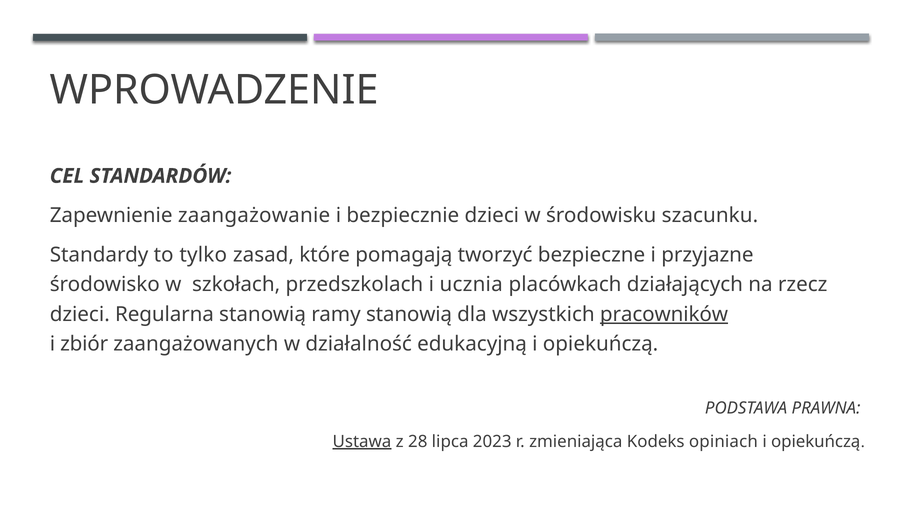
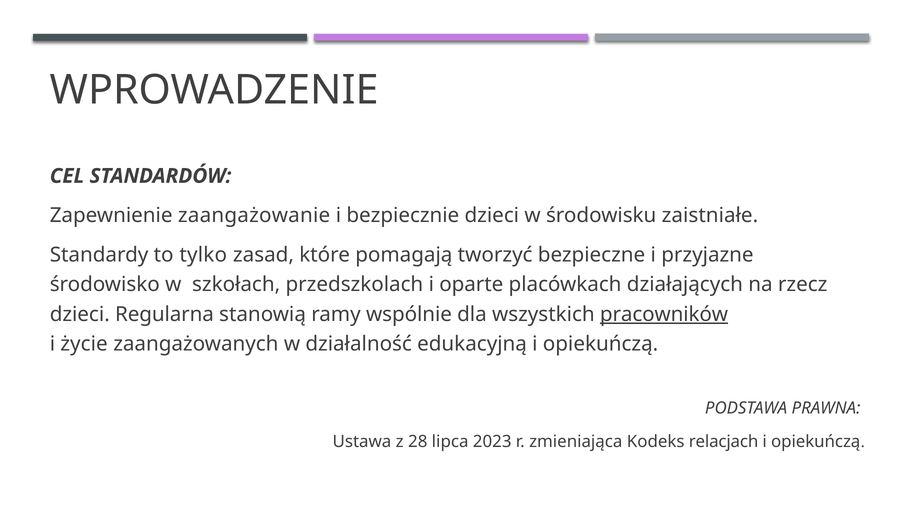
szacunku: szacunku -> zaistniałe (710, 216)
ucznia: ucznia -> oparte (471, 285)
ramy stanowią: stanowią -> wspólnie (409, 315)
zbiór: zbiór -> życie (84, 344)
Ustawa underline: present -> none (362, 442)
opiniach: opiniach -> relacjach (724, 442)
